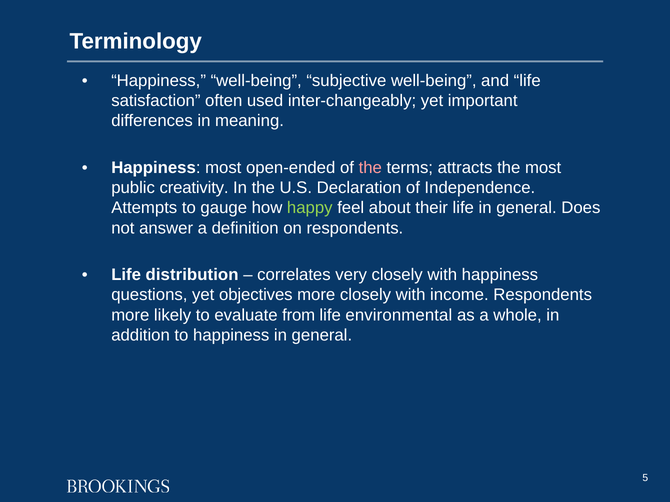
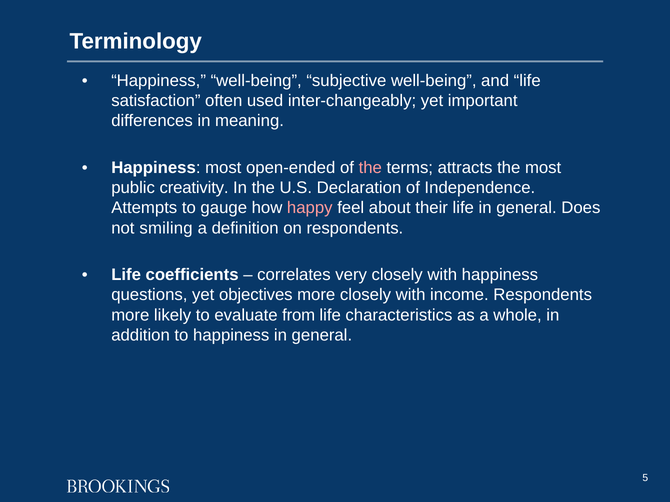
happy colour: light green -> pink (310, 208)
answer: answer -> smiling (166, 228)
distribution: distribution -> coefficients (192, 275)
environmental: environmental -> characteristics (399, 315)
